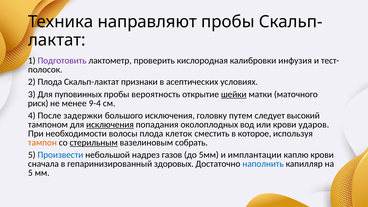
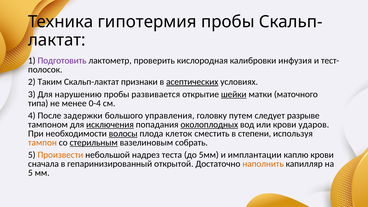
направляют: направляют -> гипотермия (147, 22)
2 Плода: Плода -> Таким (50, 82)
асептических underline: none -> present (192, 82)
пуповинных: пуповинных -> нарушению (78, 94)
вероятность: вероятность -> развивается (156, 94)
риск: риск -> типа (38, 103)
9-4: 9-4 -> 0-4 (95, 103)
большого исключения: исключения -> управления (170, 116)
высокий: высокий -> разрыве (303, 116)
околоплодных underline: none -> present (209, 125)
волосы underline: none -> present (123, 134)
которое: которое -> степени (255, 134)
Произвести colour: blue -> orange (60, 155)
газов: газов -> теста (172, 155)
здоровых: здоровых -> открытой (174, 164)
наполнить colour: blue -> orange (263, 164)
